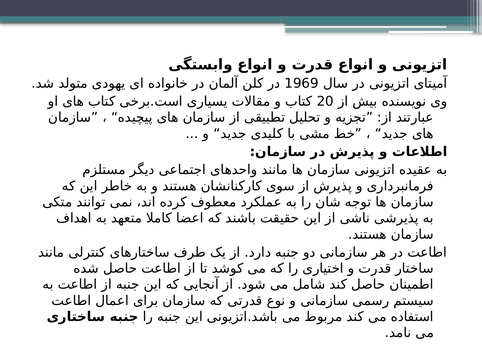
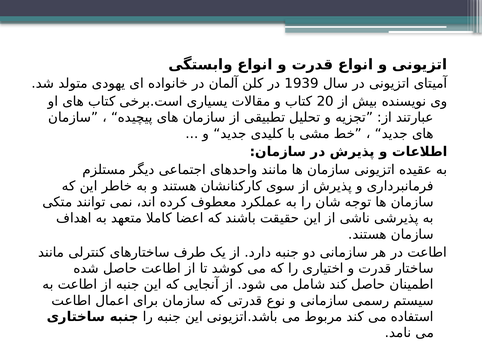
1969: 1969 -> 1939 (302, 83)
